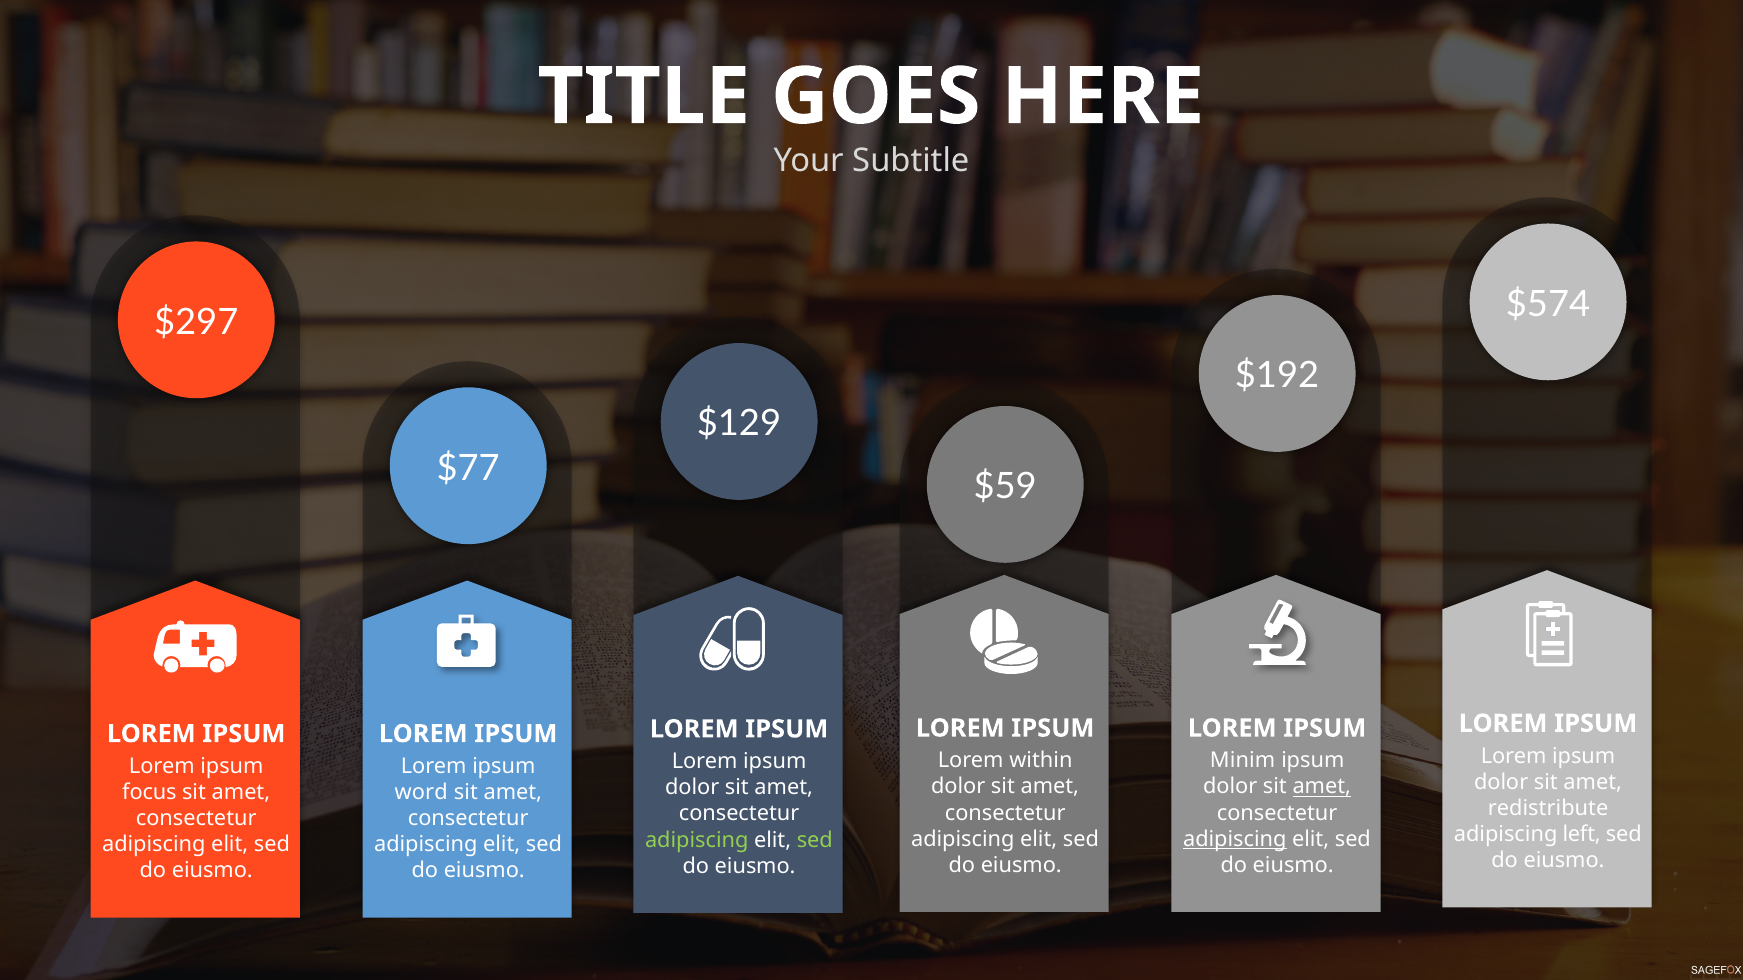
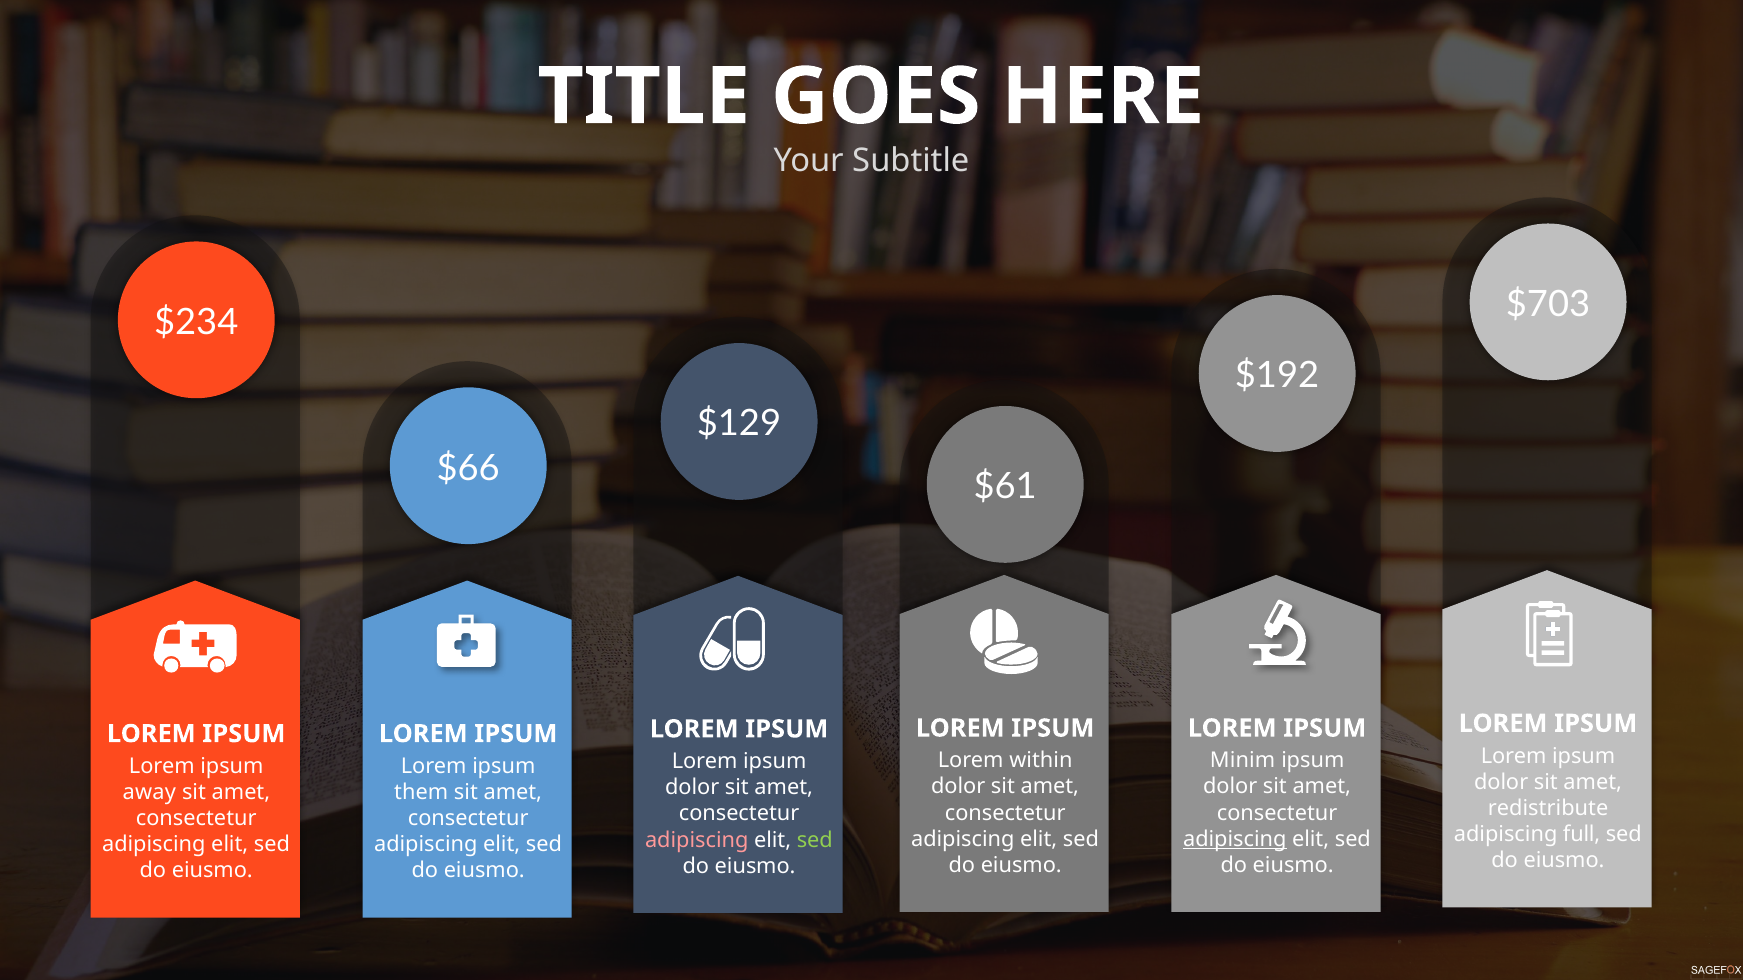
$574: $574 -> $703 (1548, 305)
$297: $297 -> $234 (196, 322)
$77: $77 -> $66 (468, 468)
$59: $59 -> $61 (1005, 487)
amet underline: present -> none (1322, 787)
focus: focus -> away (149, 793)
word: word -> them (421, 793)
left: left -> full (1582, 835)
adipiscing colour: light green -> pink (697, 840)
